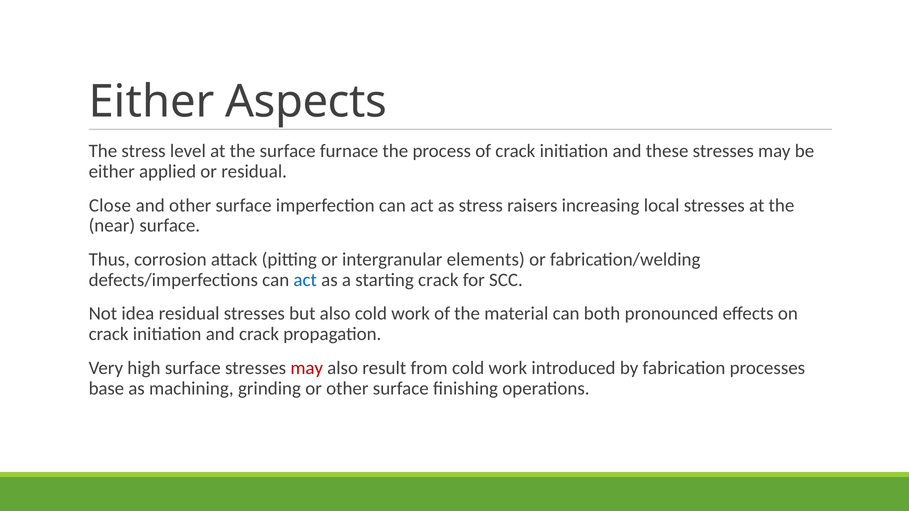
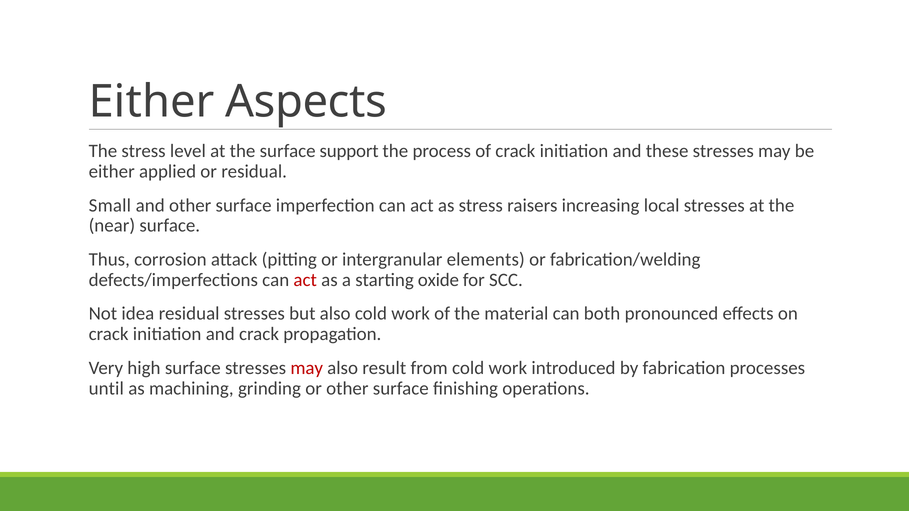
furnace: furnace -> support (349, 151)
Close: Close -> Small (110, 205)
act colour: blue -> red (305, 280)
starting crack: crack -> oxide (438, 280)
base: base -> until (106, 389)
